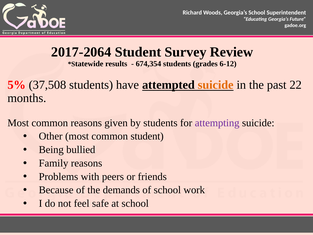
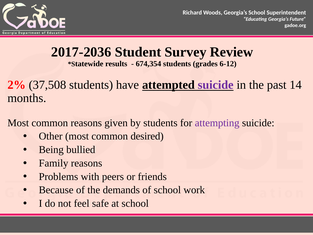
2017-2064: 2017-2064 -> 2017-2036 (81, 52)
5%: 5% -> 2% (17, 85)
suicide colour: orange -> purple (216, 85)
22: 22 -> 14 (296, 85)
common student: student -> desired (147, 136)
